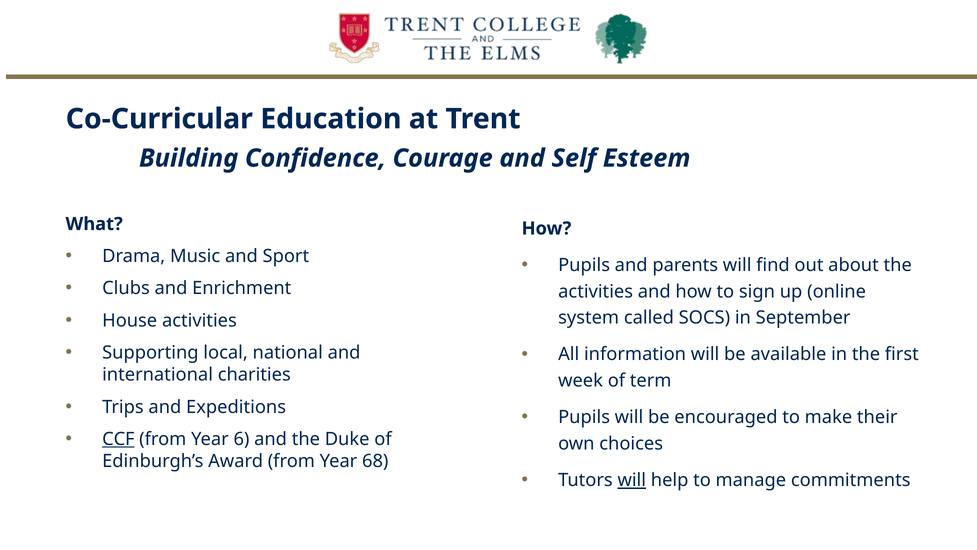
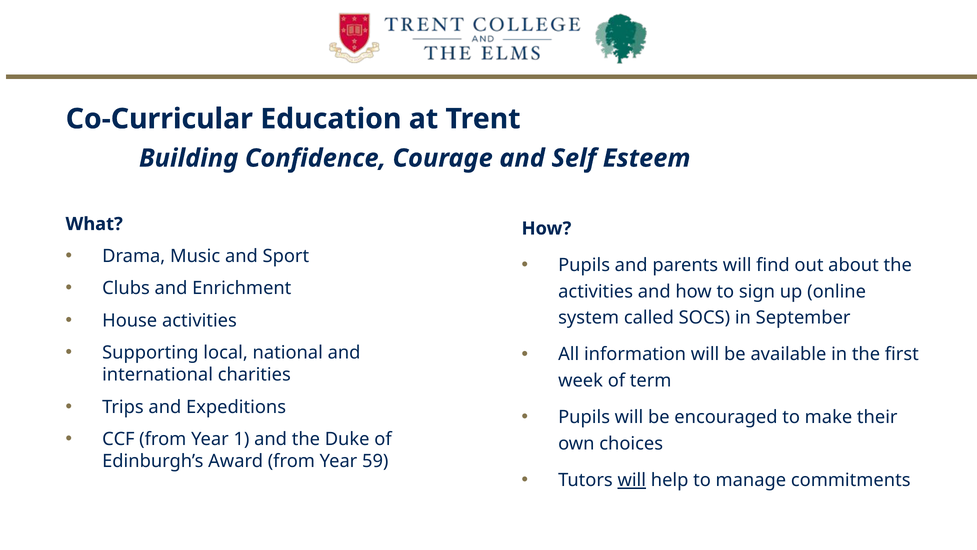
CCF underline: present -> none (118, 439)
6: 6 -> 1 (241, 439)
68: 68 -> 59 (375, 461)
